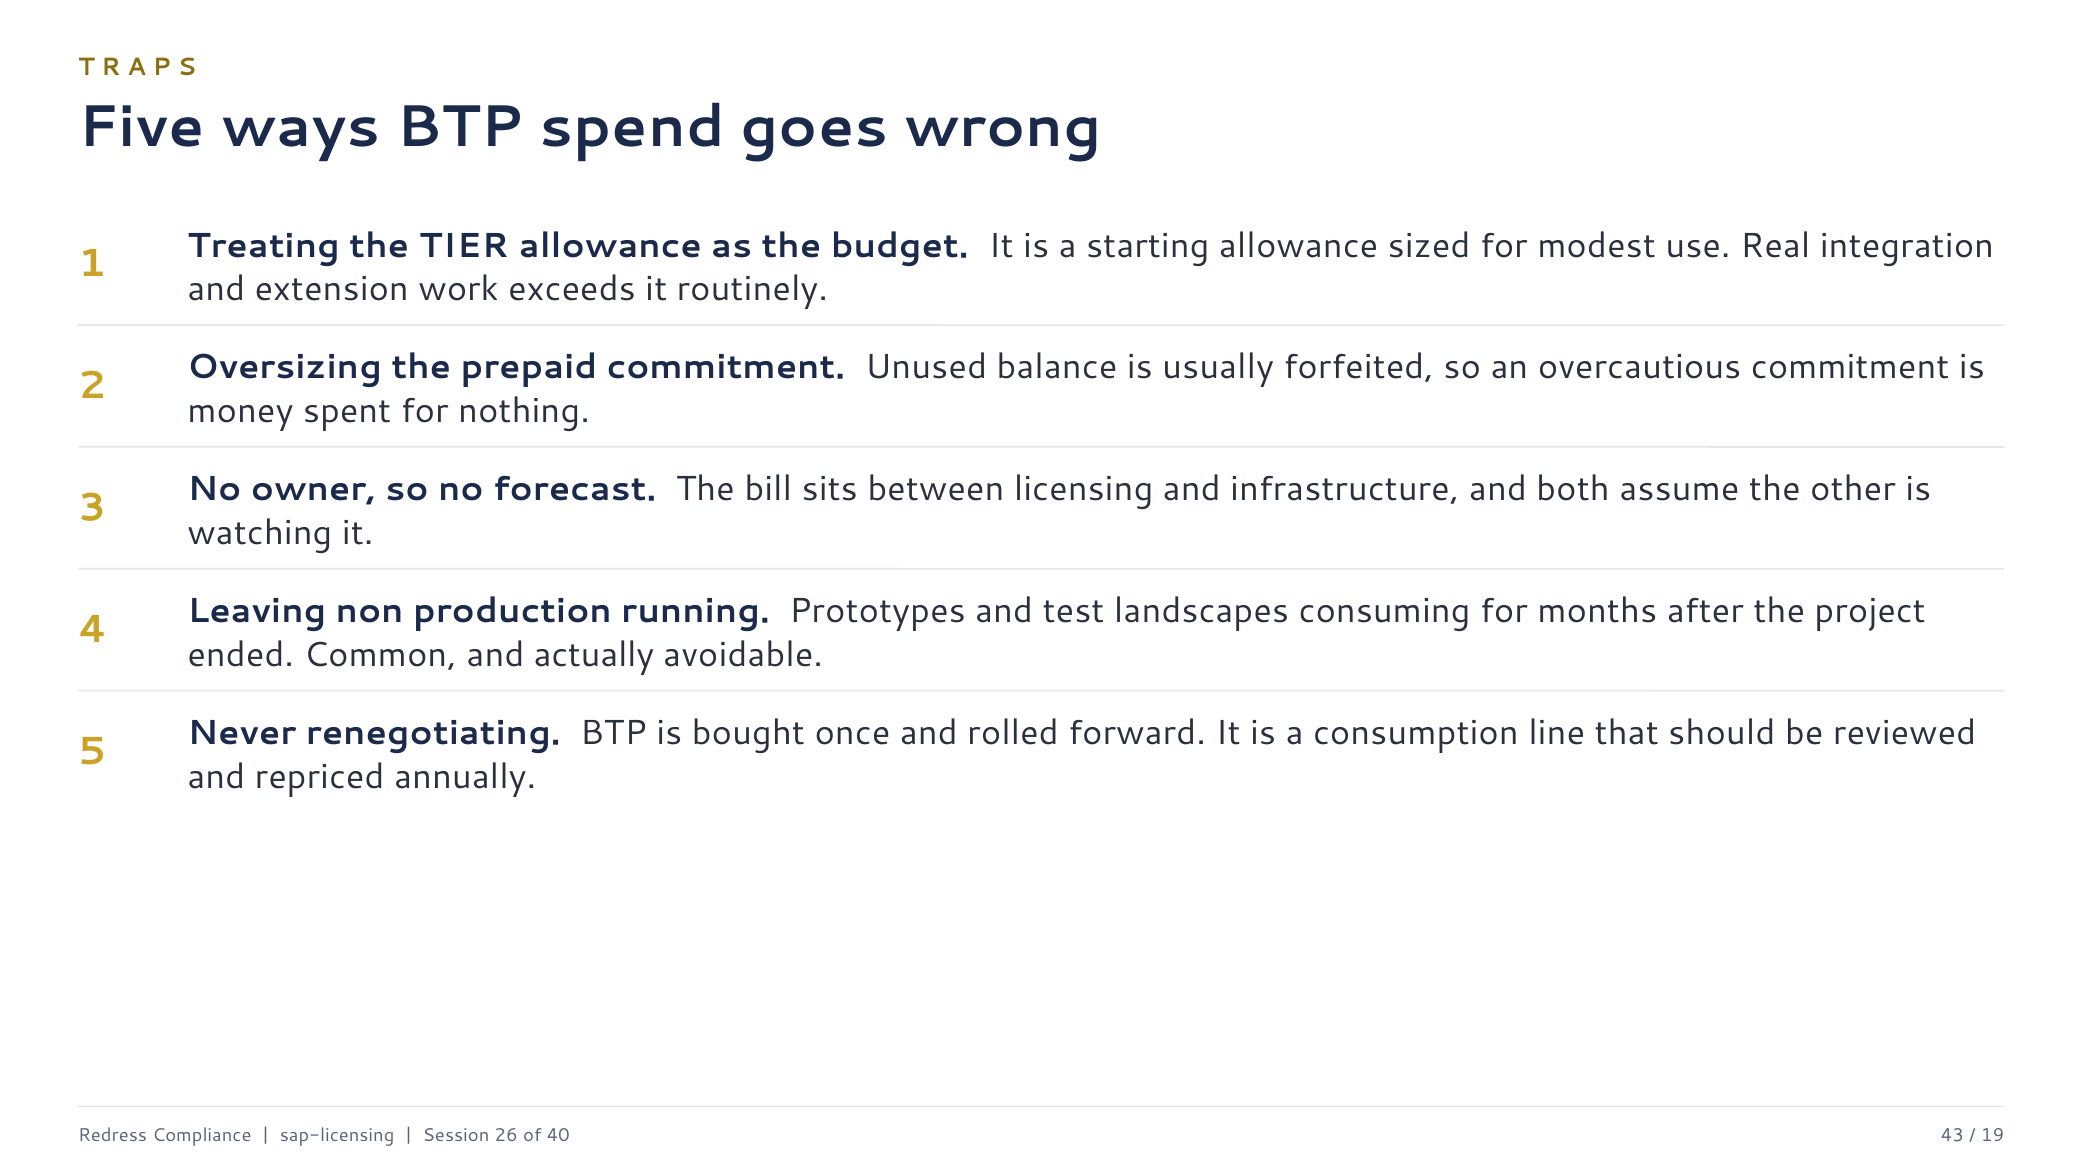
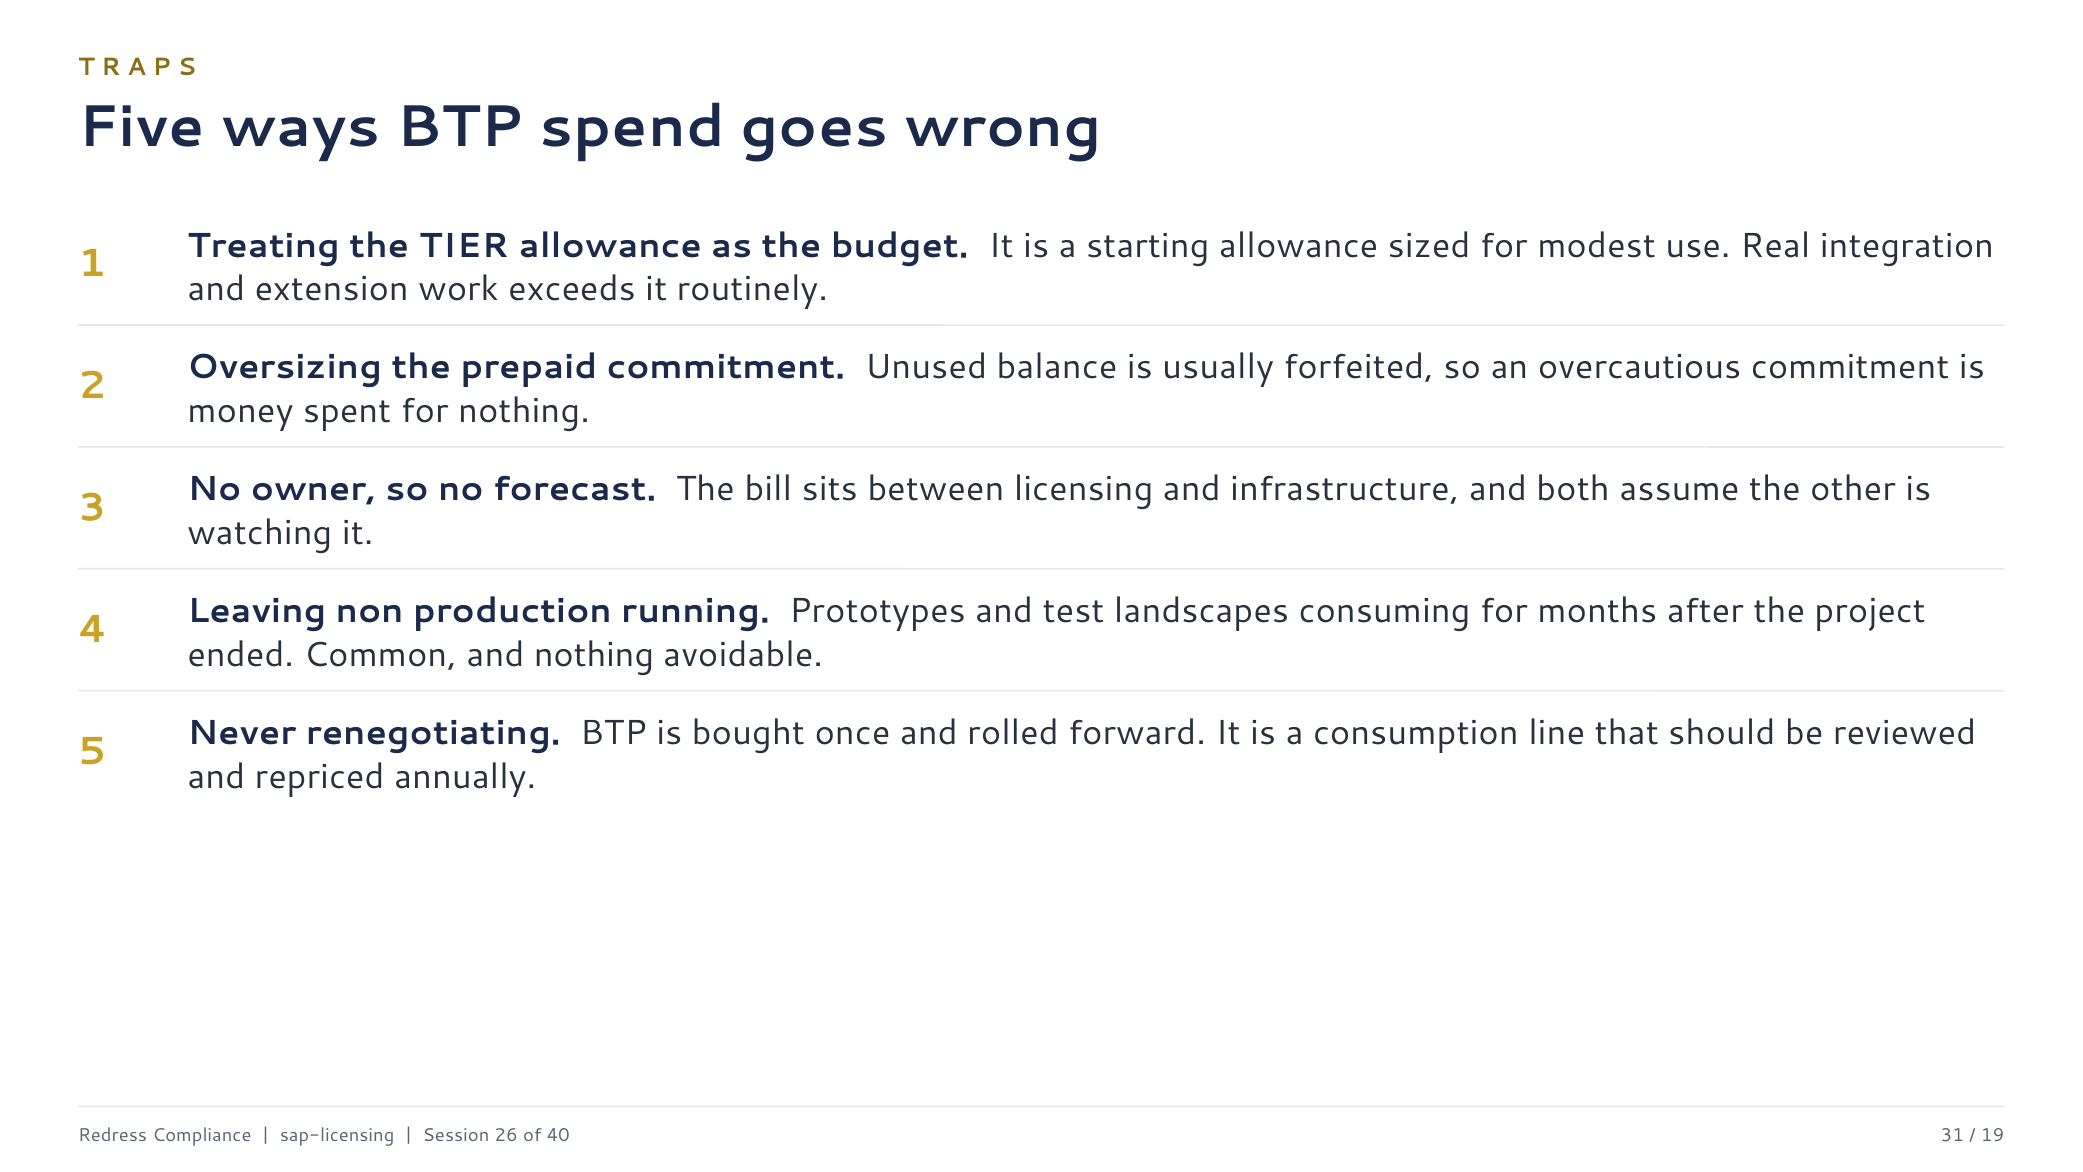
and actually: actually -> nothing (594, 655)
43: 43 -> 31 (1952, 1135)
